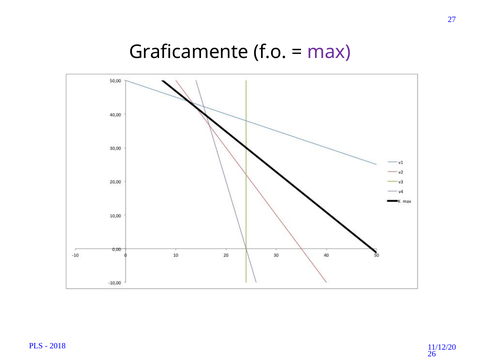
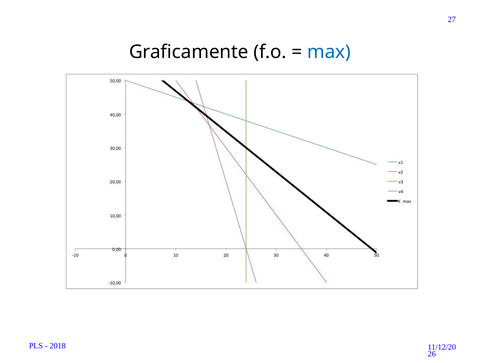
max colour: purple -> blue (329, 52)
